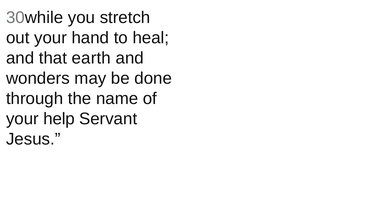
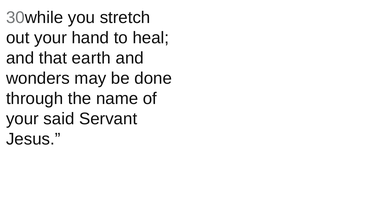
help: help -> said (59, 119)
